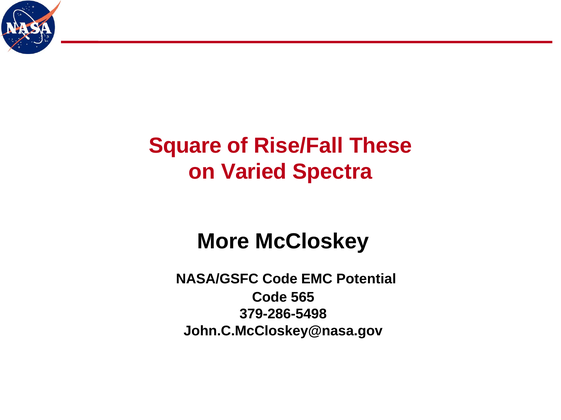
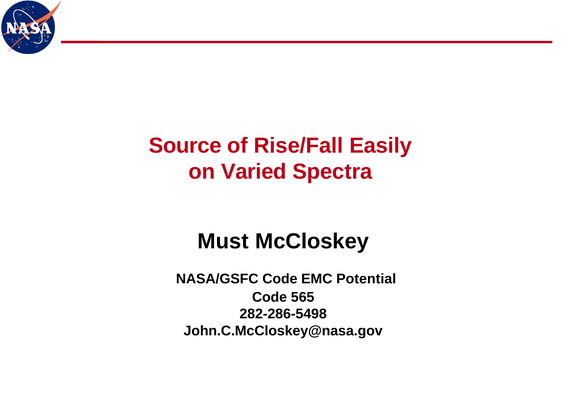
Square: Square -> Source (185, 146)
These: These -> Easily (381, 146)
More: More -> Must (223, 242)
379-286-5498: 379-286-5498 -> 282-286-5498 (283, 315)
